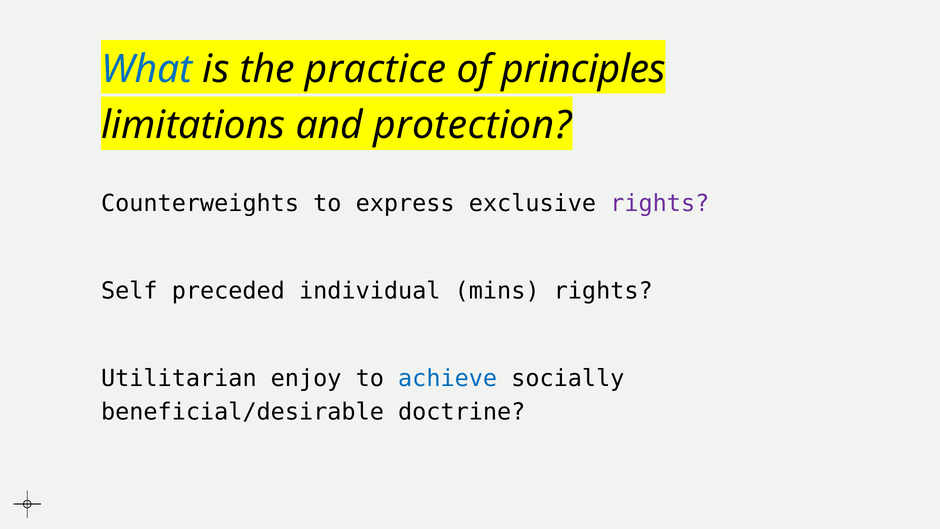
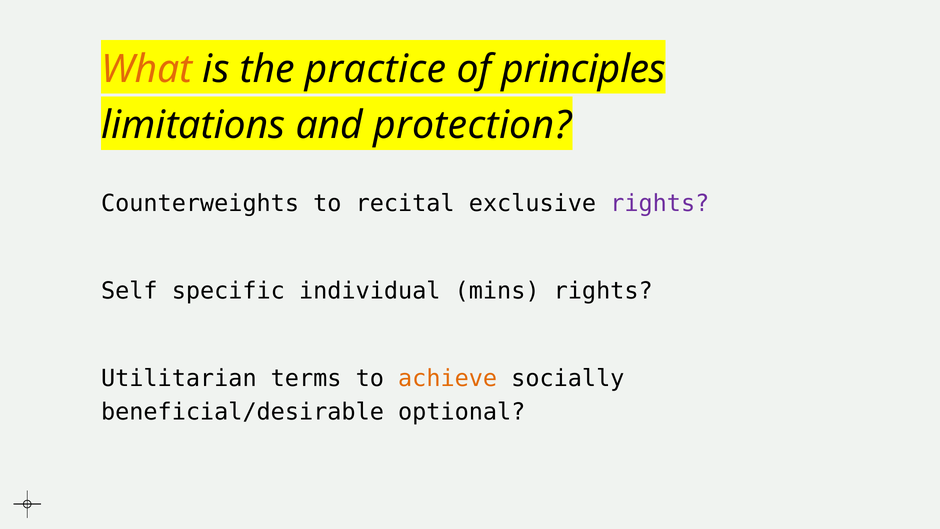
What colour: blue -> orange (147, 69)
express: express -> recital (405, 204)
preceded: preceded -> specific (228, 291)
enjoy: enjoy -> terms (306, 378)
achieve colour: blue -> orange (448, 378)
doctrine: doctrine -> optional (462, 412)
